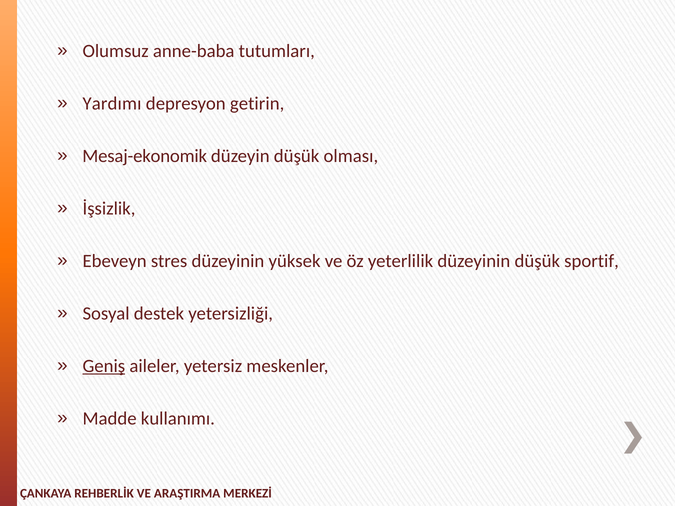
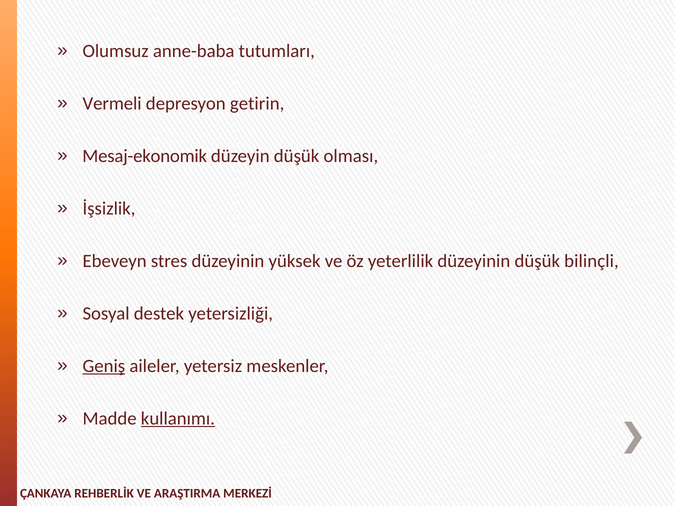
Yardımı: Yardımı -> Vermeli (112, 104)
sportif: sportif -> bilinçli (591, 261)
kullanımı underline: none -> present (178, 419)
